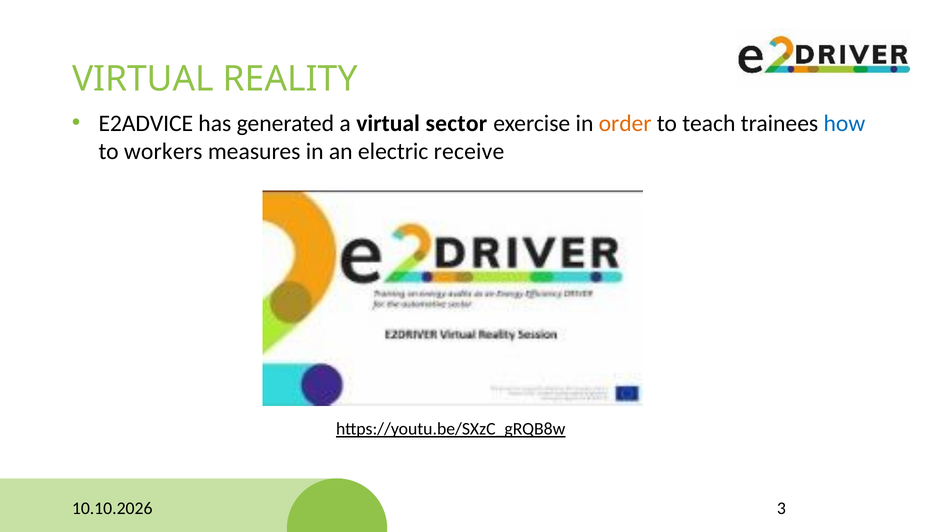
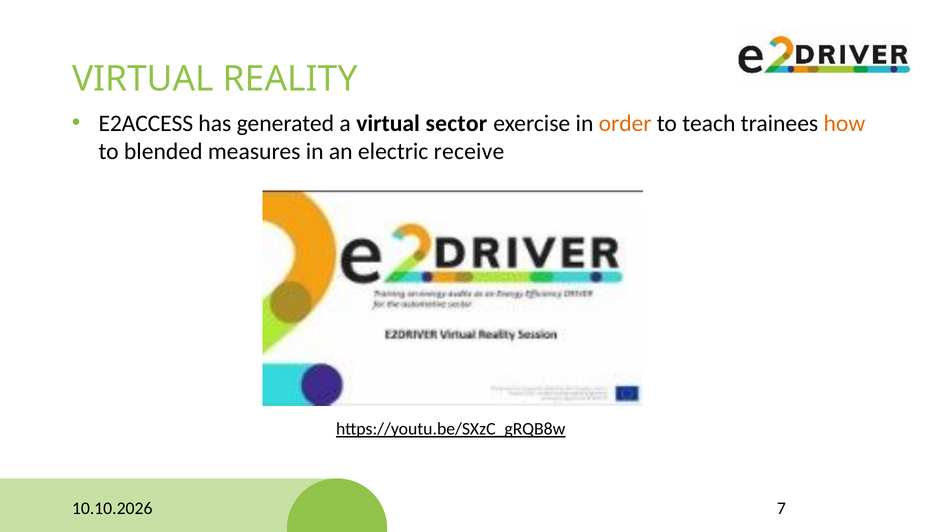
E2ADVICE: E2ADVICE -> E2ACCESS (146, 123)
how colour: blue -> orange (844, 123)
workers: workers -> blended (163, 152)
3: 3 -> 7 (781, 508)
